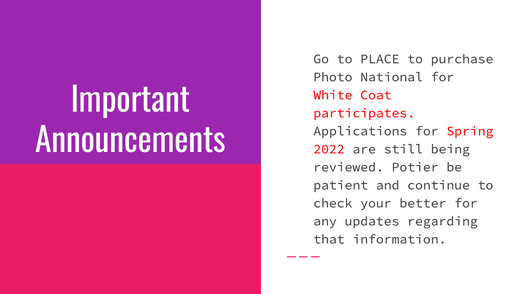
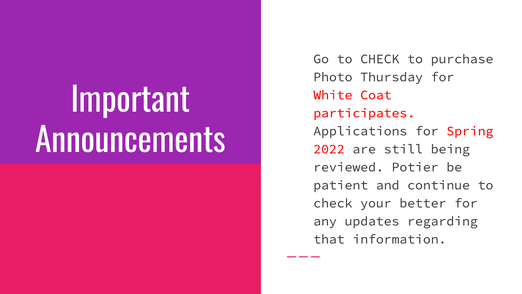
Go to PLACE: PLACE -> CHECK (380, 59)
National: National -> Thursday (392, 77)
